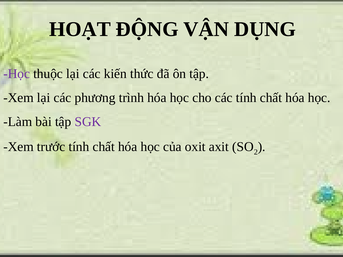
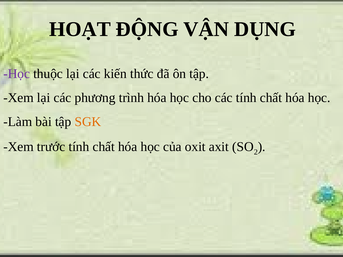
SGK colour: purple -> orange (88, 122)
